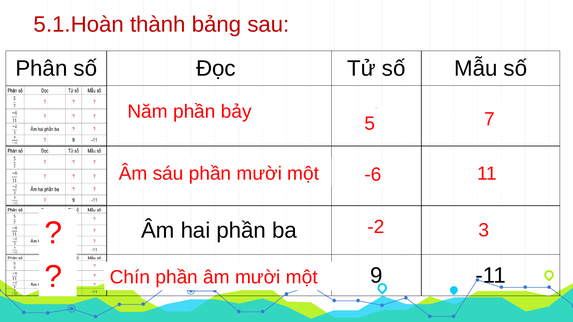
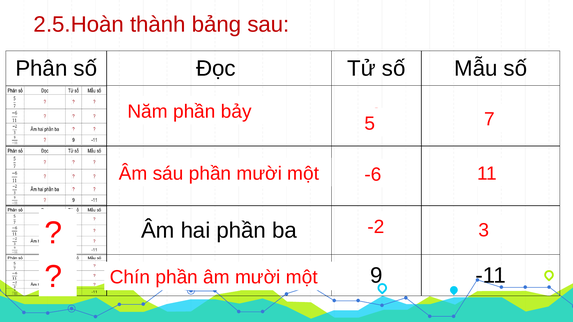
5.1.Hoàn: 5.1.Hoàn -> 2.5.Hoàn (79, 24)
